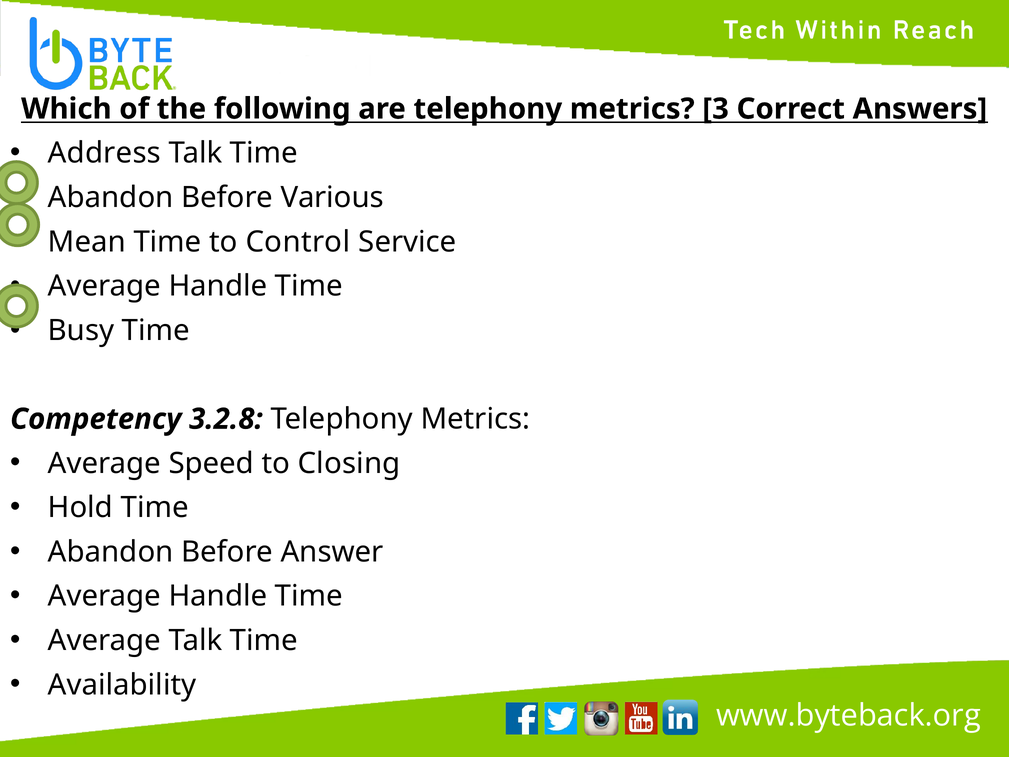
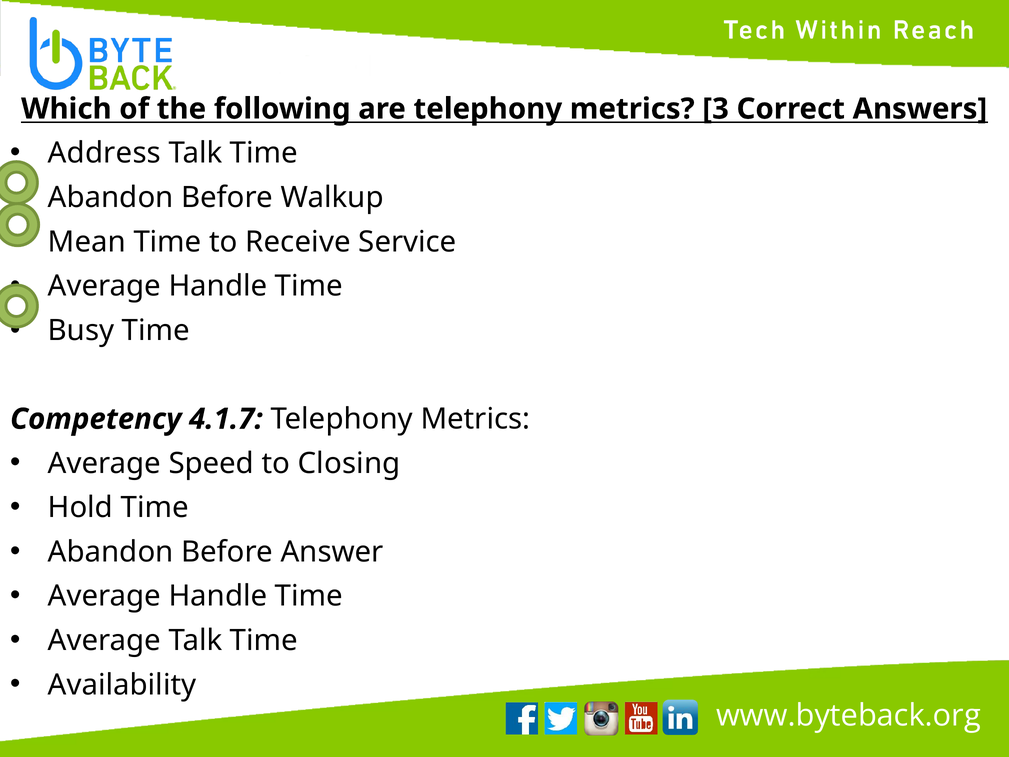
Various: Various -> Walkup (332, 197)
Control: Control -> Receive (298, 242)
3.2.8: 3.2.8 -> 4.1.7 (226, 419)
